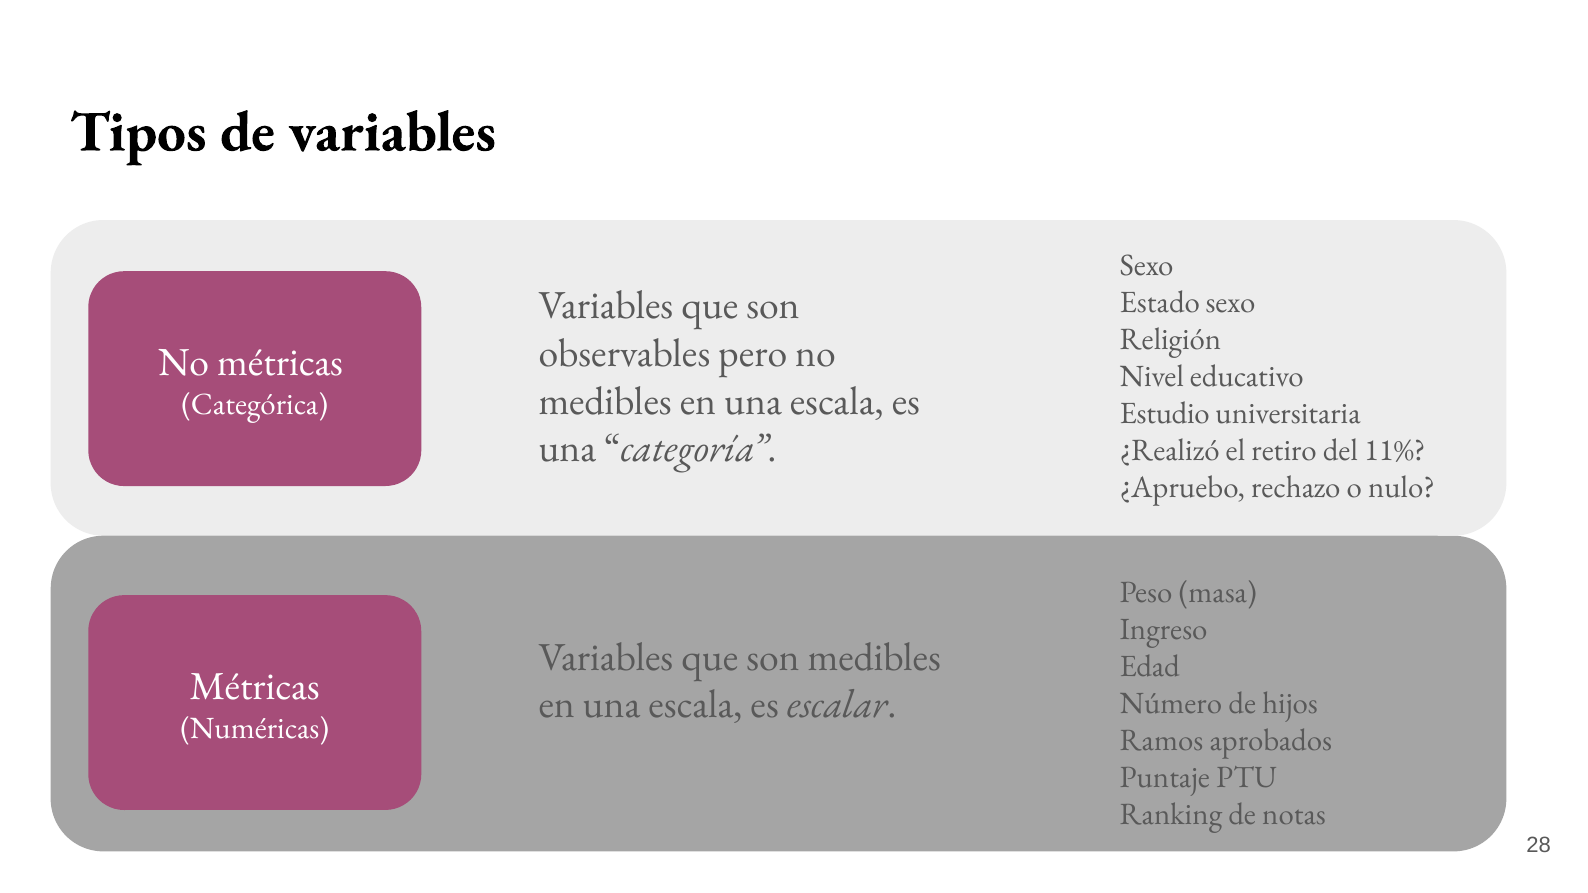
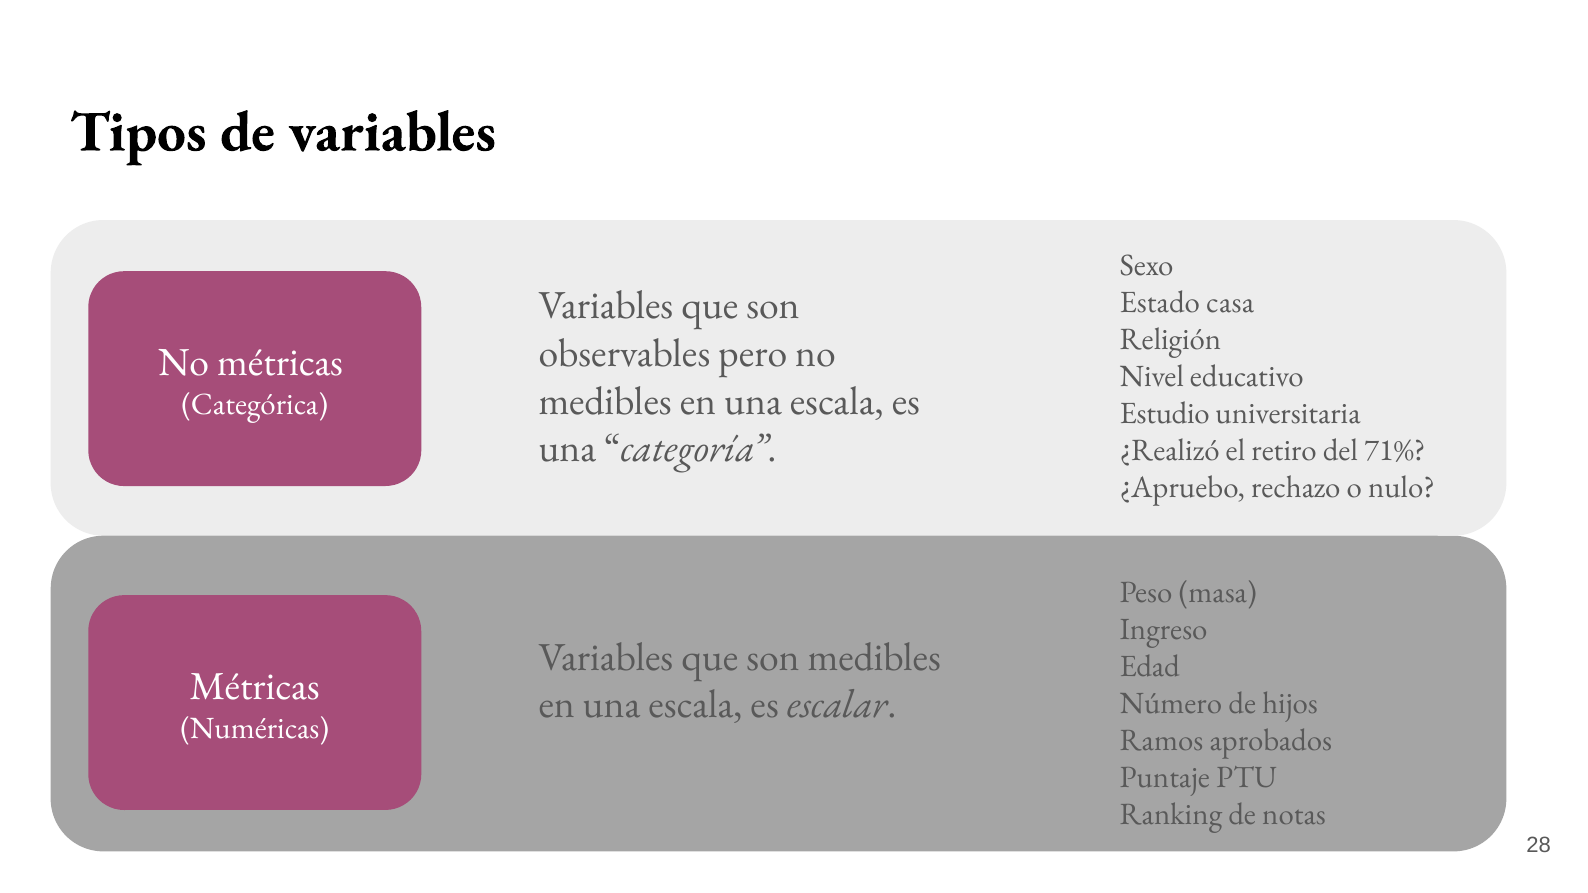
Estado sexo: sexo -> casa (1230, 302)
11%: 11% -> 71% (1395, 451)
